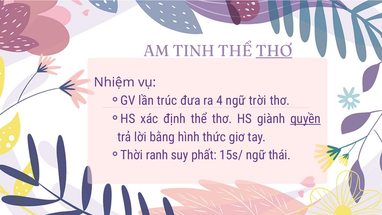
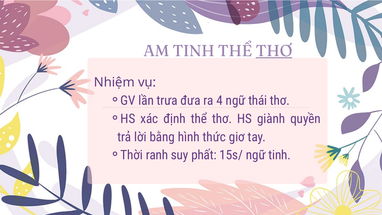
trúc: trúc -> trưa (167, 100)
trời: trời -> thái (258, 100)
quyền underline: present -> none (306, 119)
ngữ thái: thái -> tinh (280, 155)
